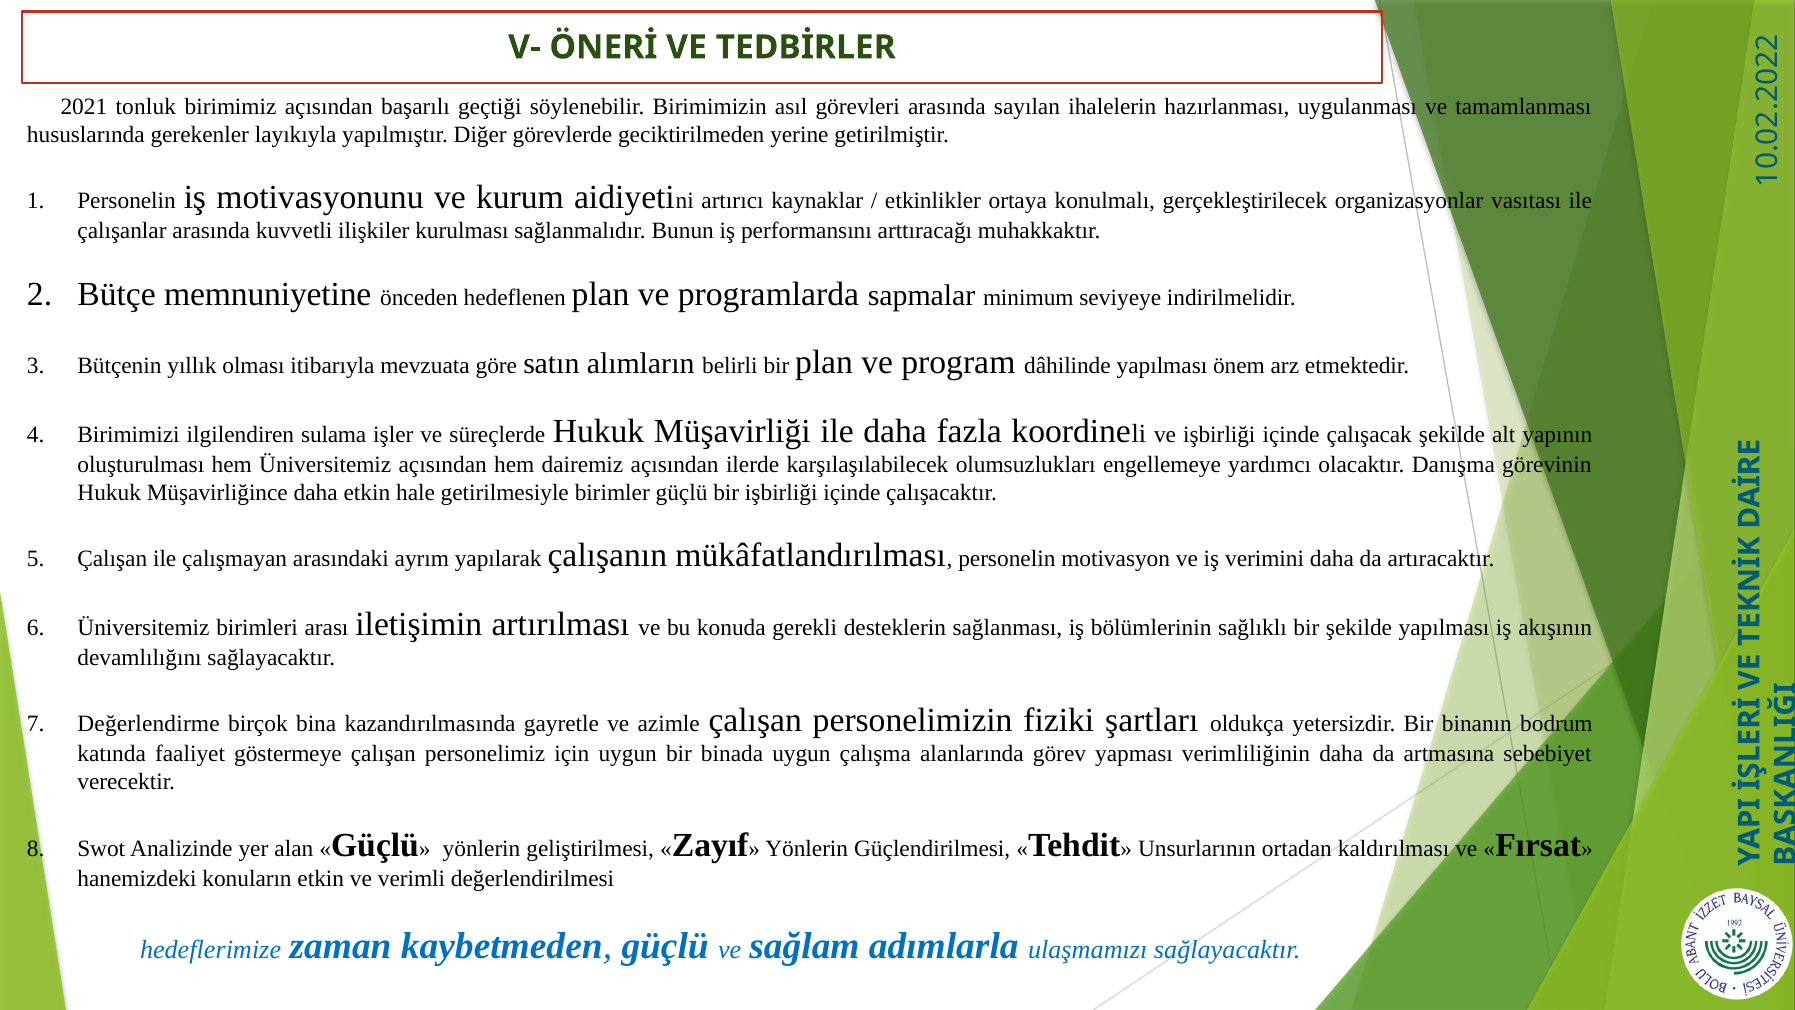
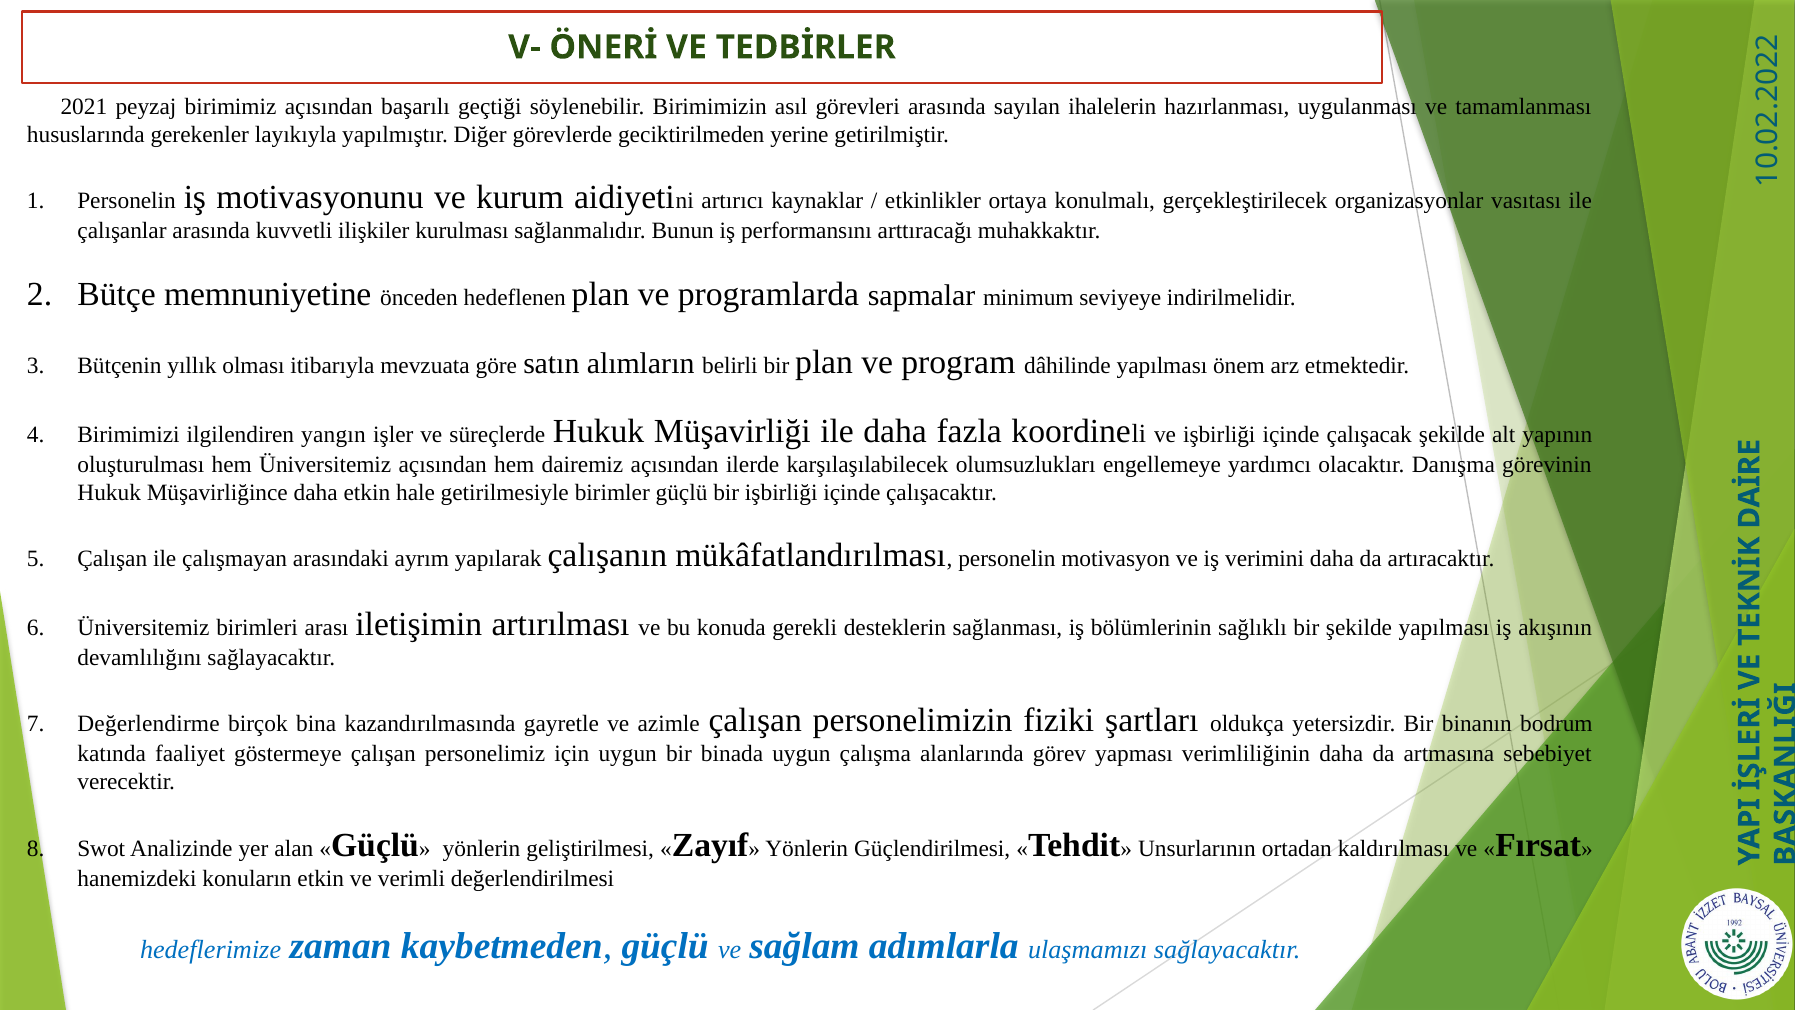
tonluk: tonluk -> peyzaj (146, 106)
sulama: sulama -> yangın (334, 434)
